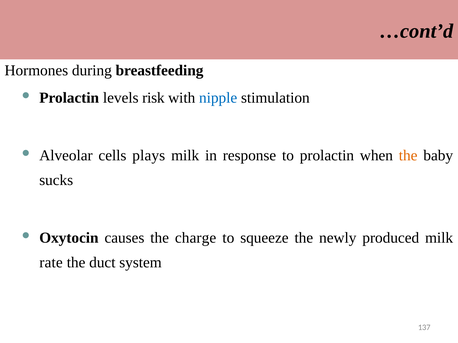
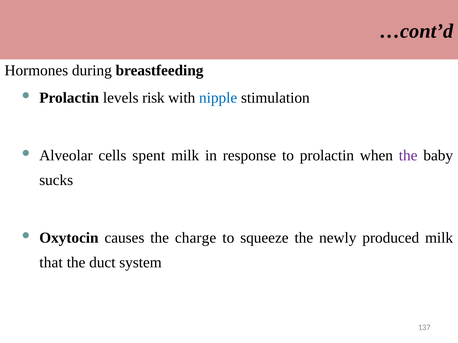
plays: plays -> spent (149, 156)
the colour: orange -> purple (408, 156)
rate: rate -> that (51, 263)
